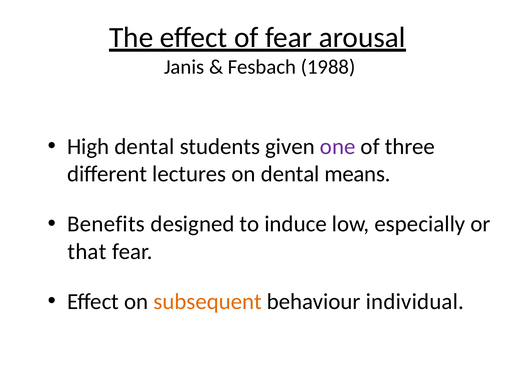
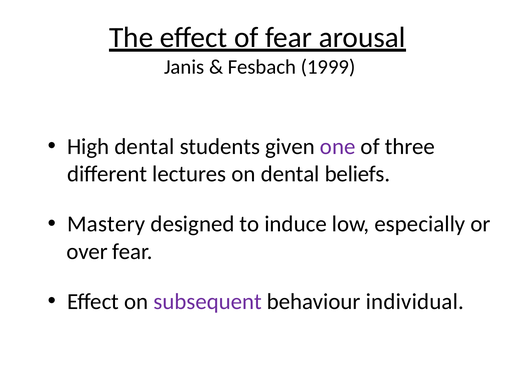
1988: 1988 -> 1999 (328, 67)
means: means -> beliefs (357, 174)
Benefits: Benefits -> Mastery (106, 224)
that: that -> over (87, 252)
subsequent colour: orange -> purple (208, 302)
